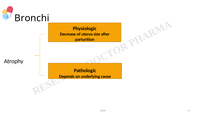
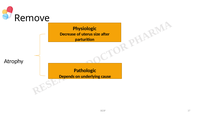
Bronchi: Bronchi -> Remove (32, 18)
